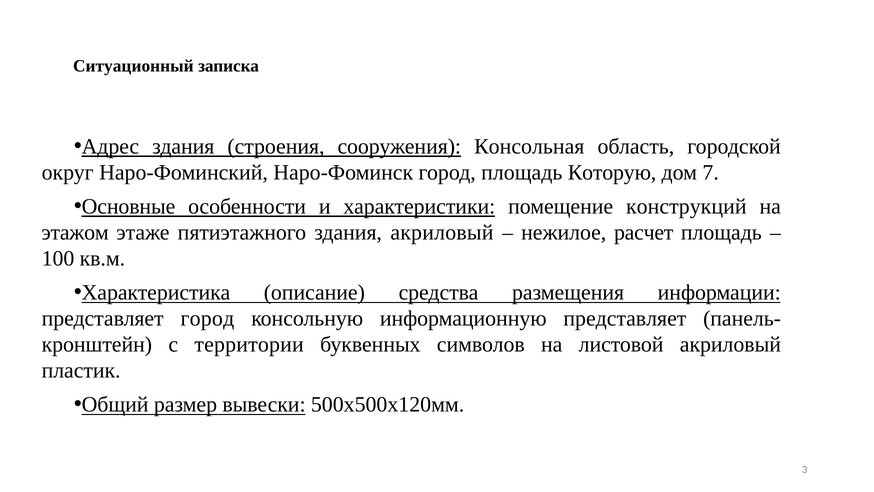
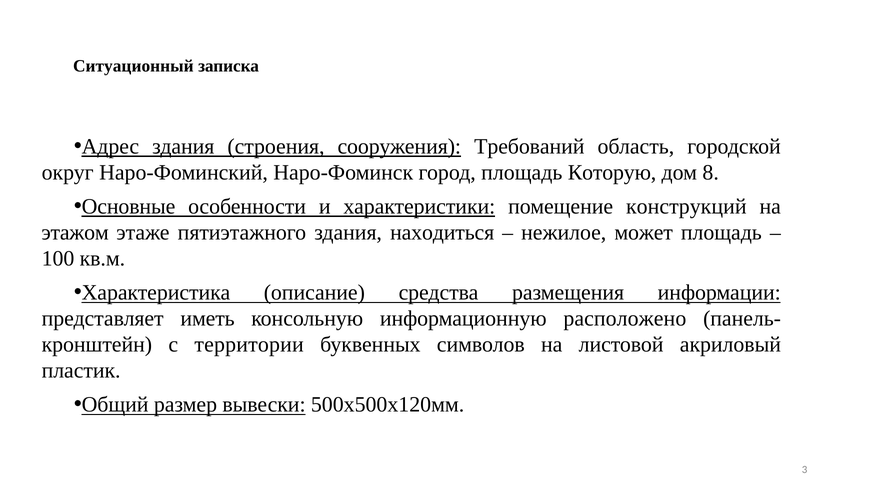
Консольная: Консольная -> Требований (529, 146)
7: 7 -> 8 (711, 172)
здания акриловый: акриловый -> находиться (442, 232)
расчет: расчет -> может (644, 232)
представляет город: город -> иметь (208, 318)
информационную представляет: представляет -> расположено (625, 318)
